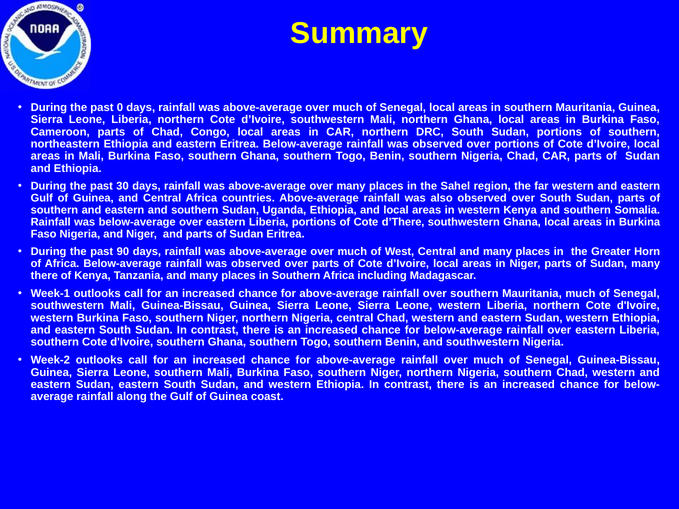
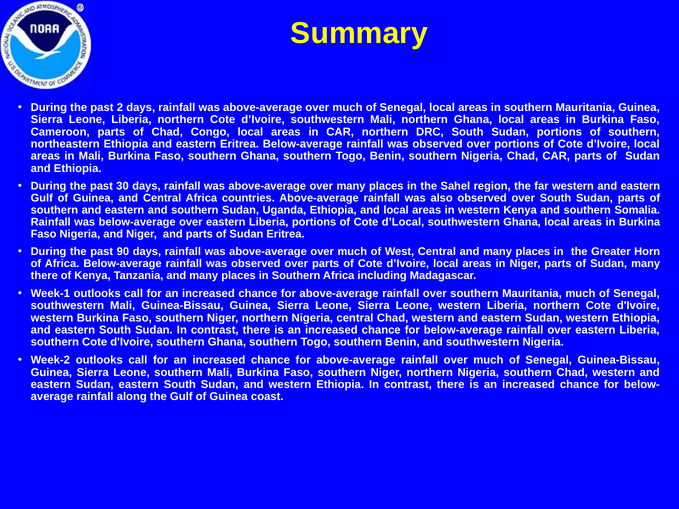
0: 0 -> 2 (120, 107)
d’There: d’There -> d’Local (403, 222)
